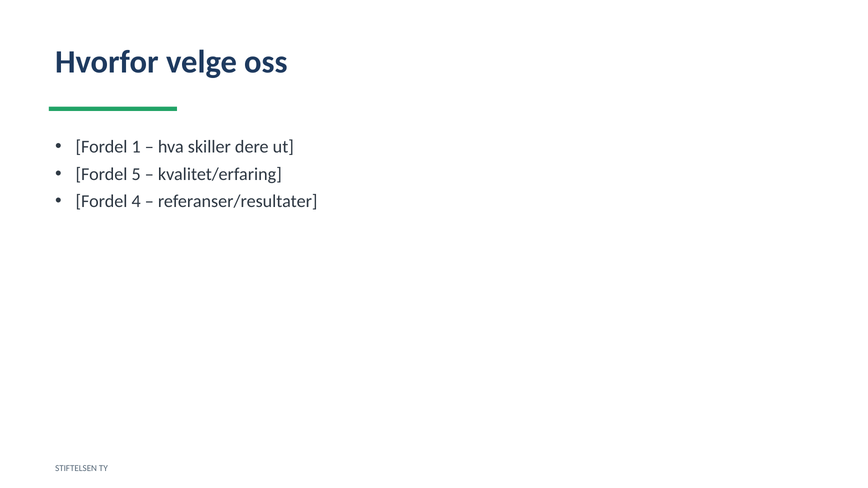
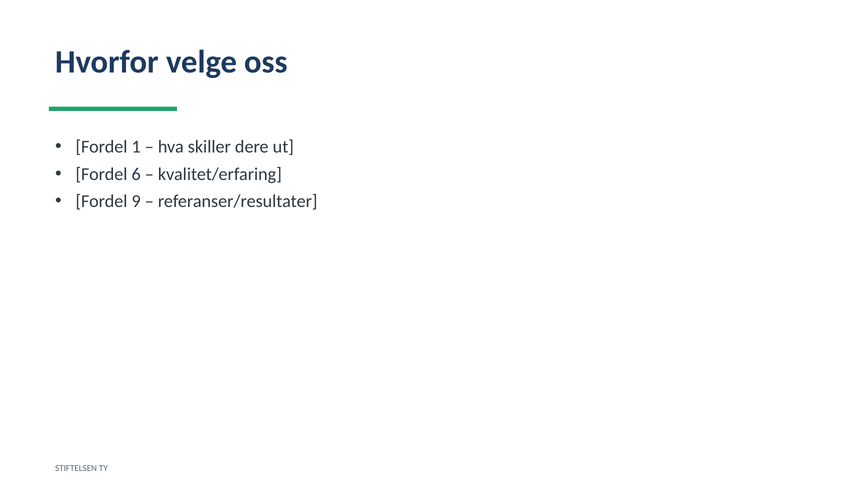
5: 5 -> 6 (136, 174)
4: 4 -> 9 (136, 201)
